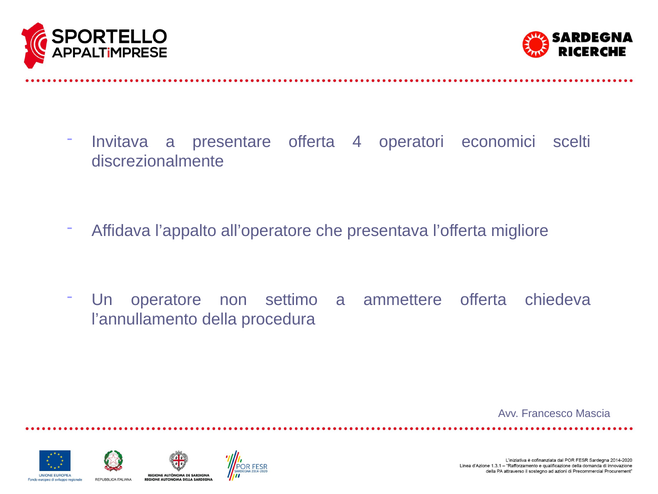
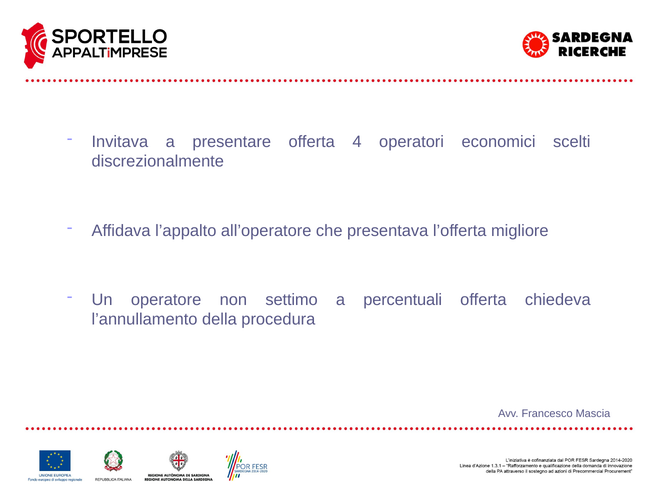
ammettere: ammettere -> percentuali (403, 299)
